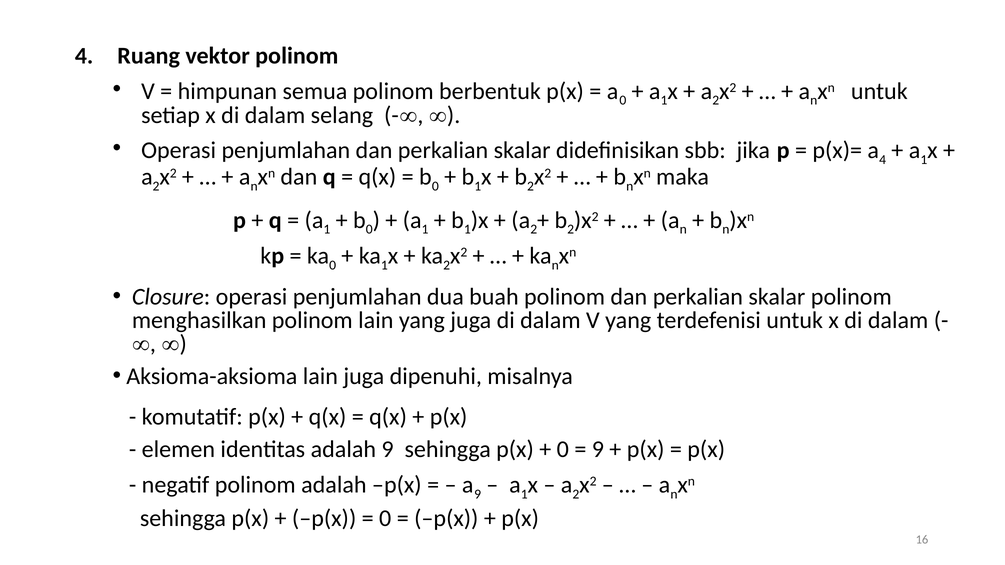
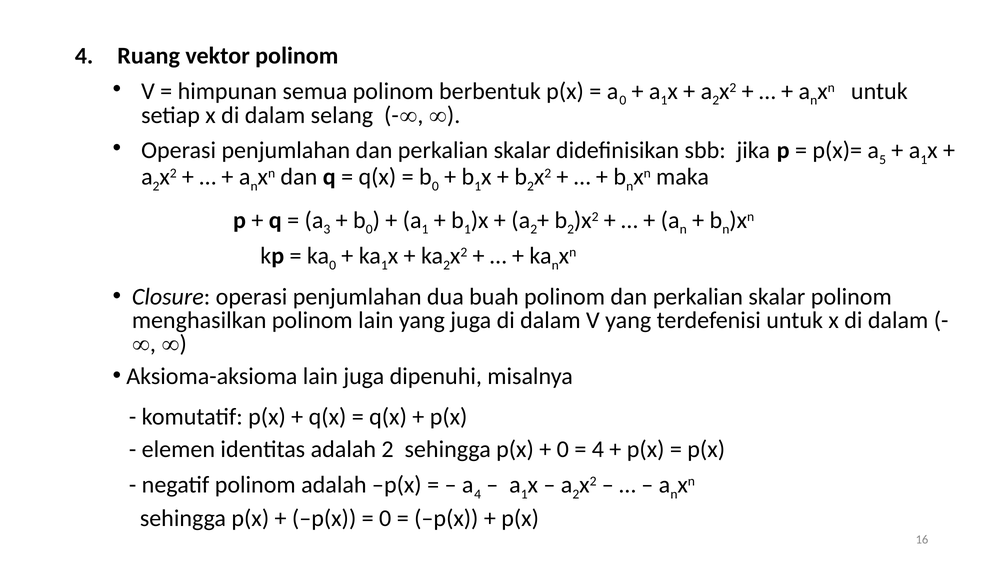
4: 4 -> 5 (883, 160)
1: 1 -> 3 (327, 230)
adalah 9: 9 -> 2 (388, 450)
9: 9 -> 4 (598, 450)
9: 9 -> 4 (478, 494)
